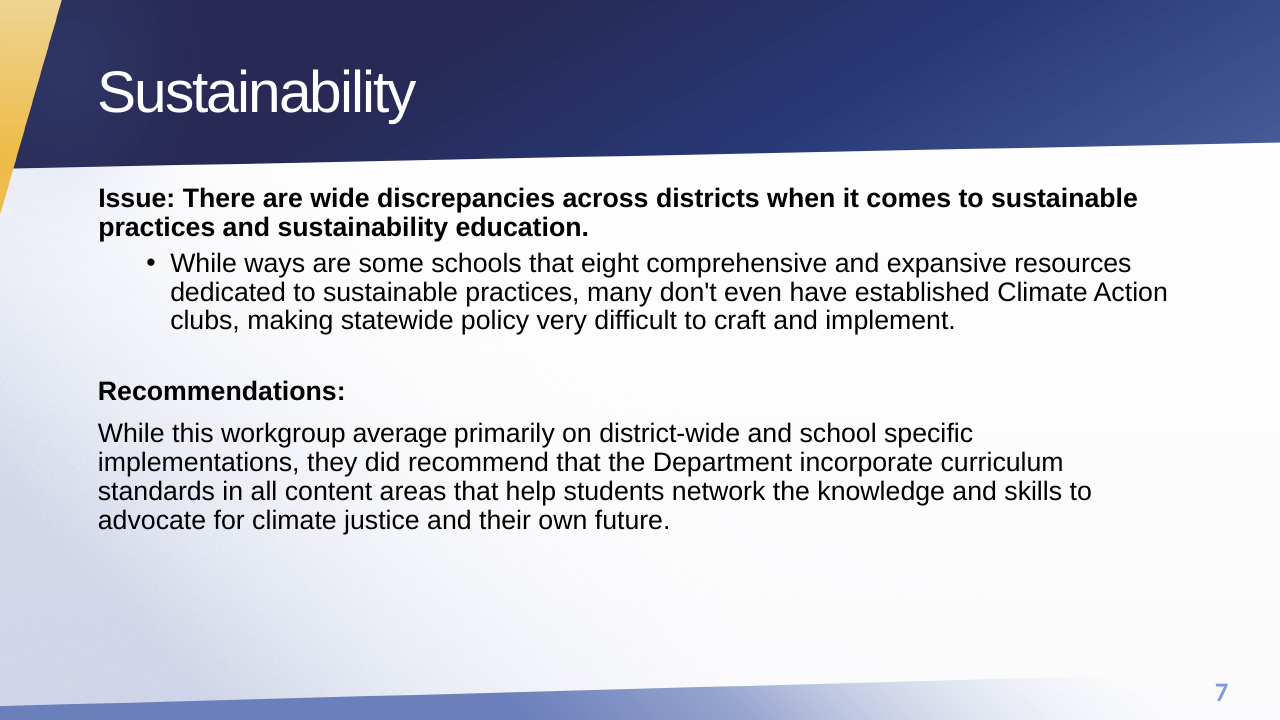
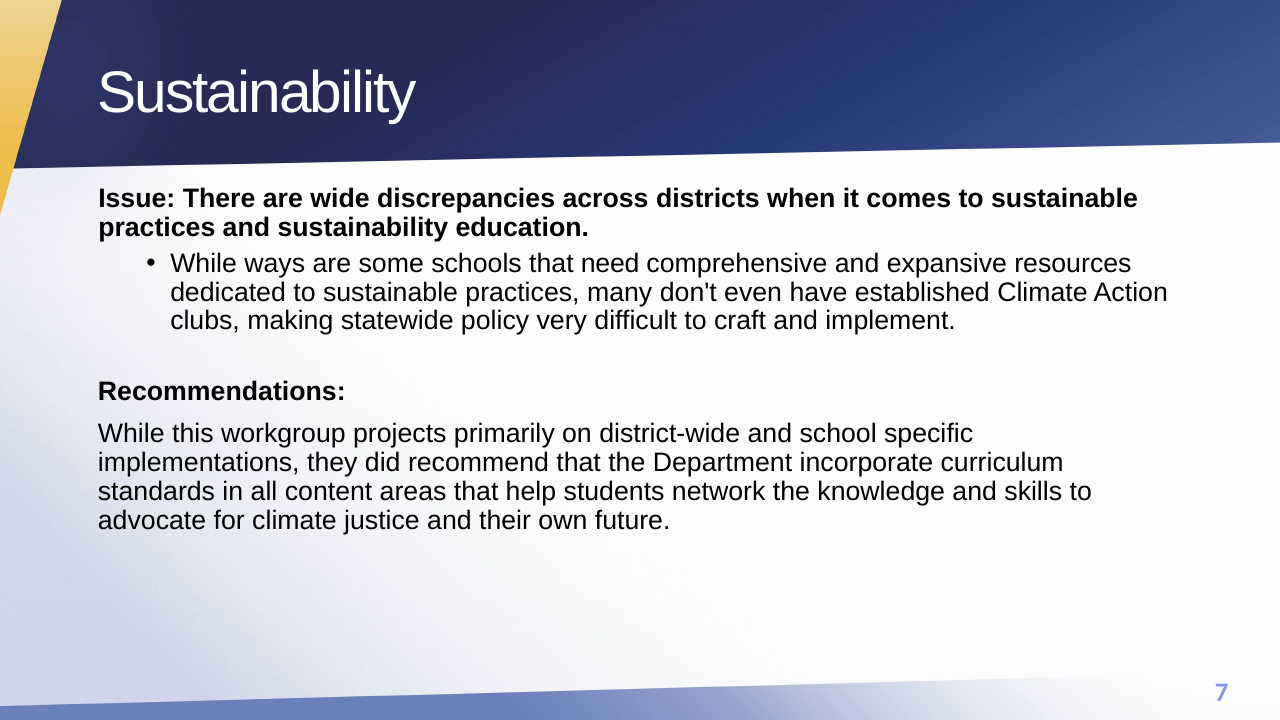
eight: eight -> need (610, 264)
average: average -> projects (400, 434)
